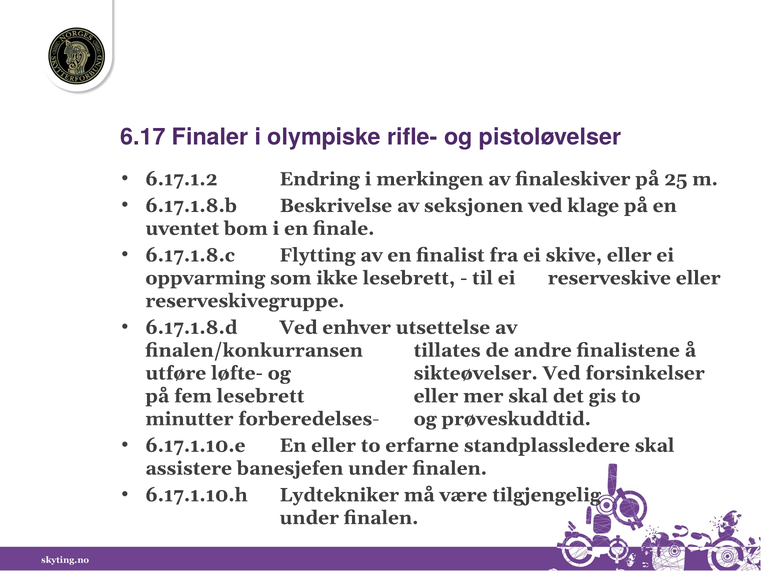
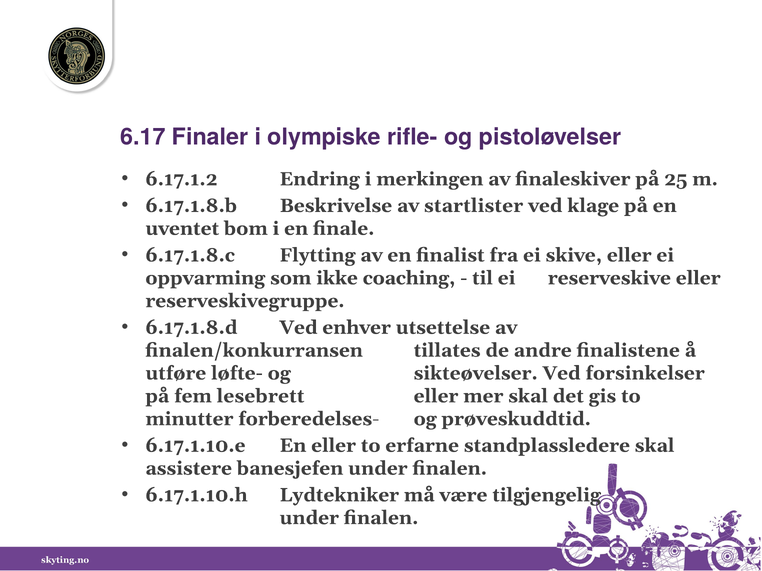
seksjonen: seksjonen -> startlister (474, 206)
ikke lesebrett: lesebrett -> coaching (409, 278)
